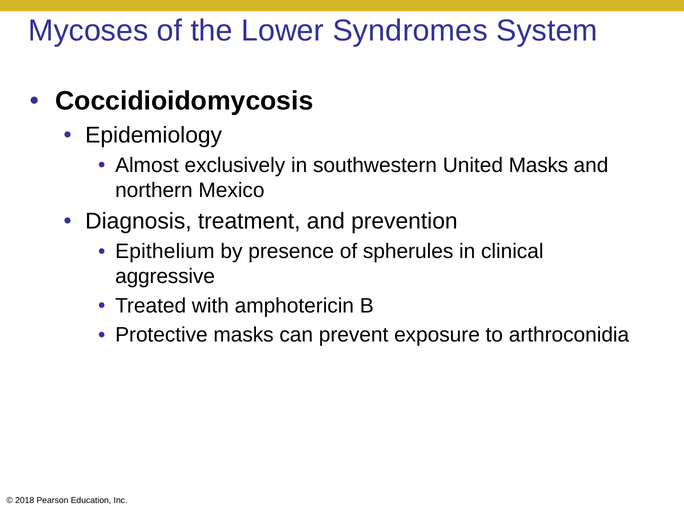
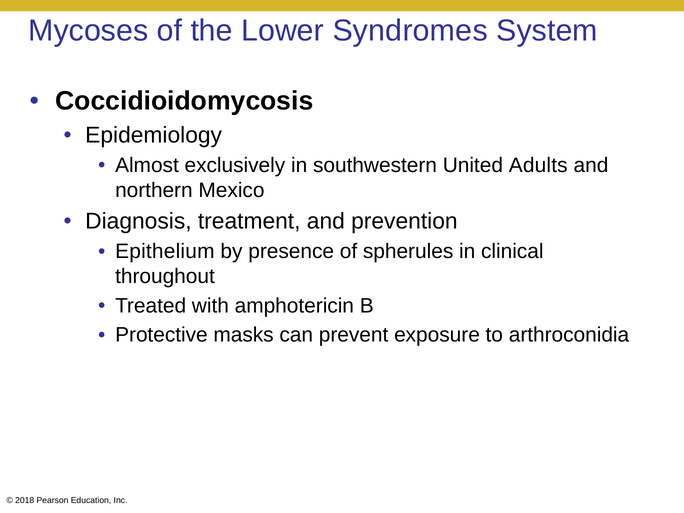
United Masks: Masks -> Adults (538, 165)
aggressive: aggressive -> throughout (165, 277)
